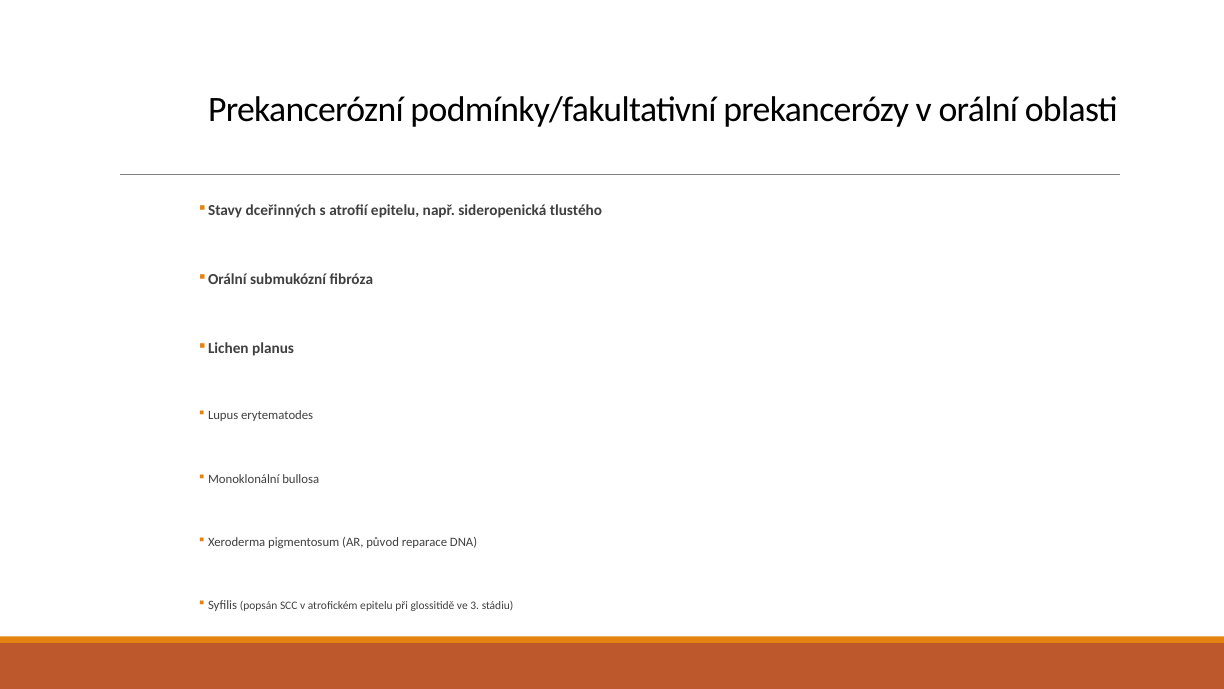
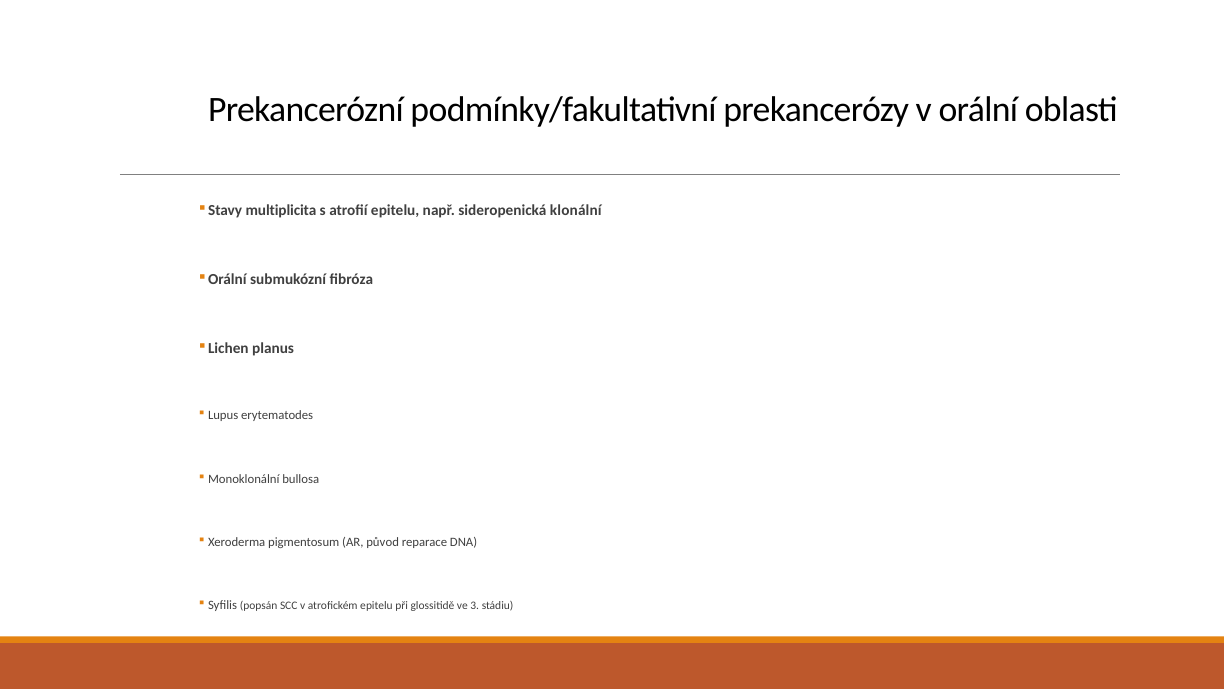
dceřinných: dceřinných -> multiplicita (281, 210)
tlustého: tlustého -> klonální (576, 210)
